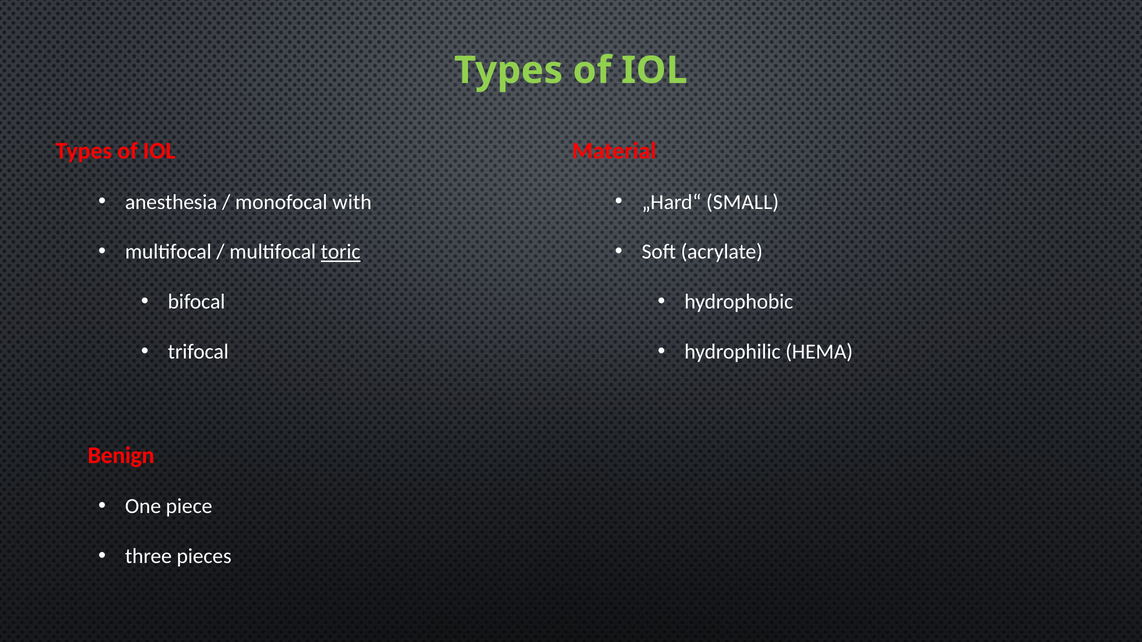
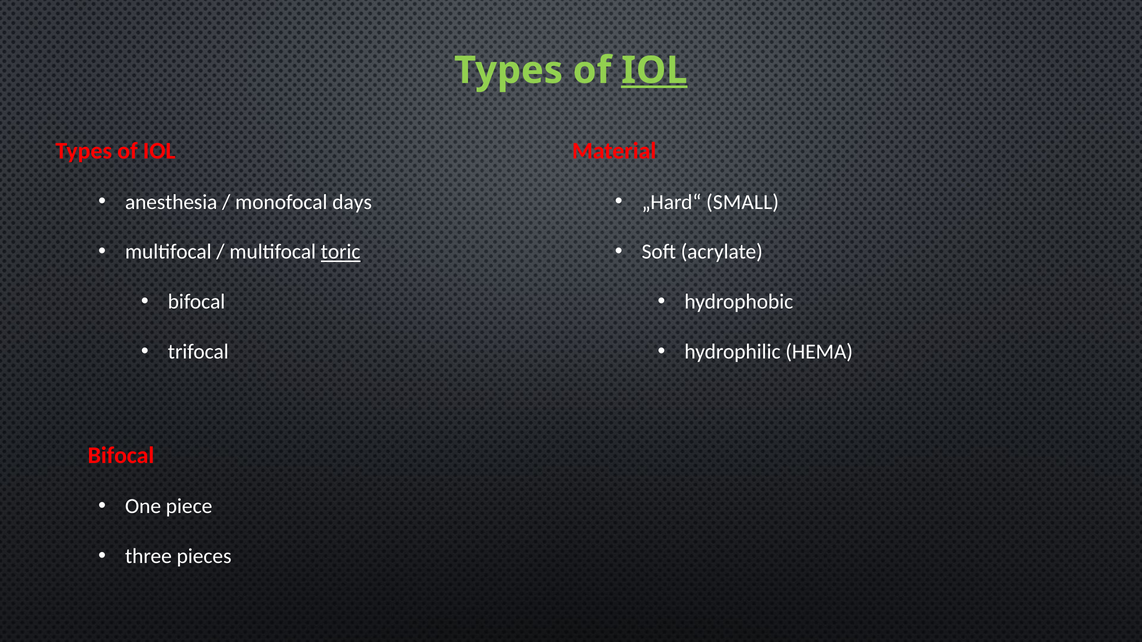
IOL underline: none -> present (654, 70)
with: with -> days (352, 202)
Benign: Benign -> Bifocal (121, 455)
